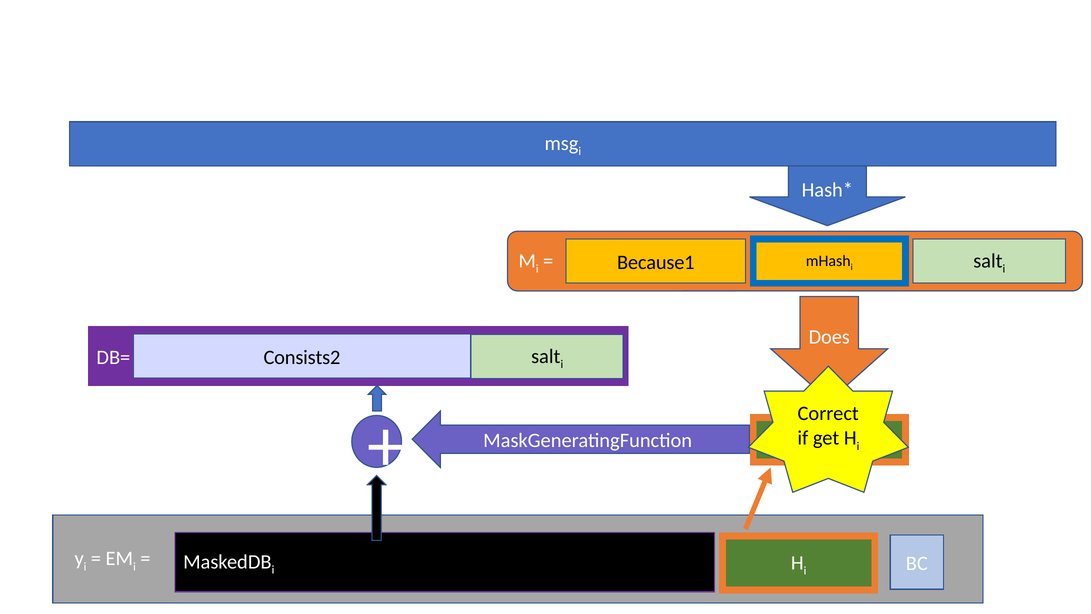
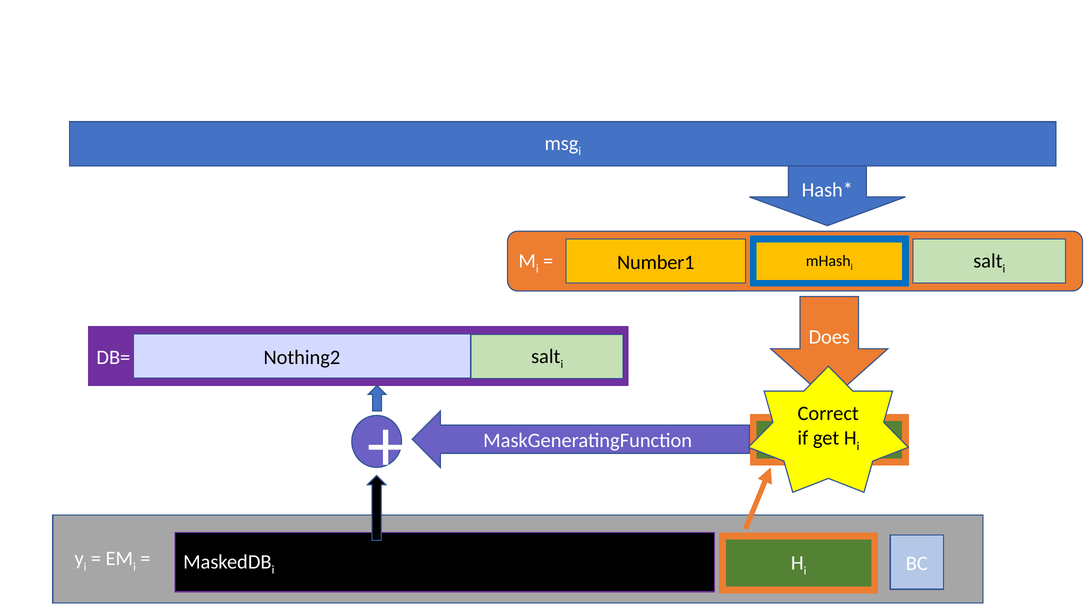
Because1: Because1 -> Number1 (656, 262)
Consists2: Consists2 -> Nothing2 (302, 357)
